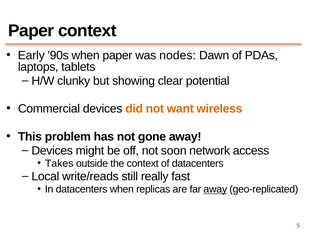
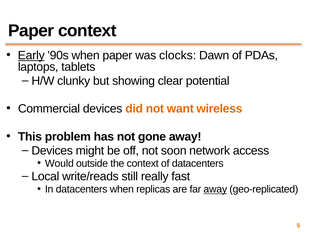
Early underline: none -> present (31, 55)
nodes: nodes -> clocks (178, 55)
Takes: Takes -> Would (59, 163)
